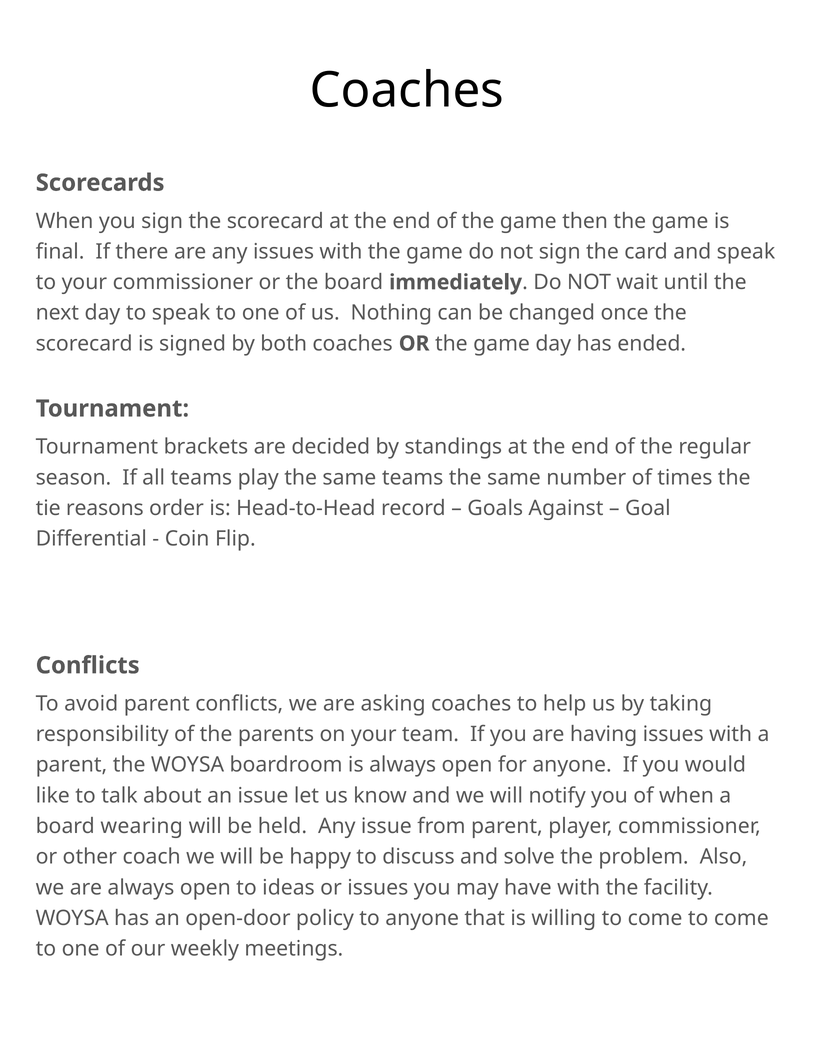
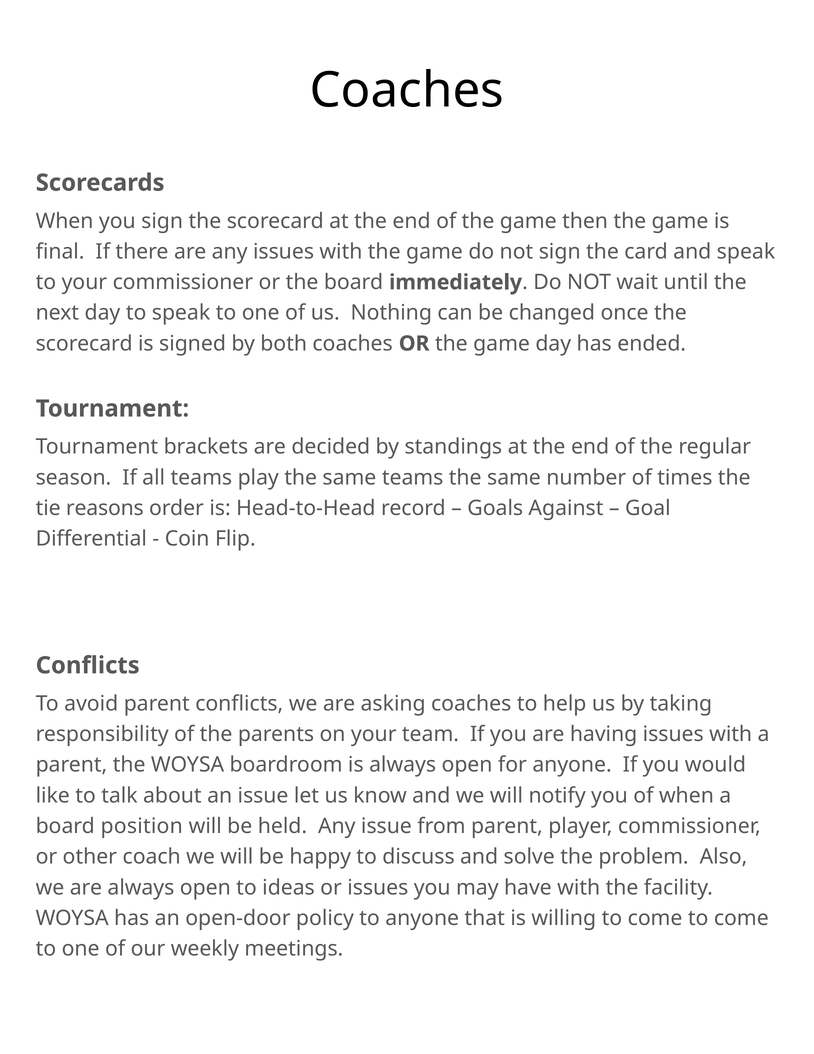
wearing: wearing -> position (142, 826)
